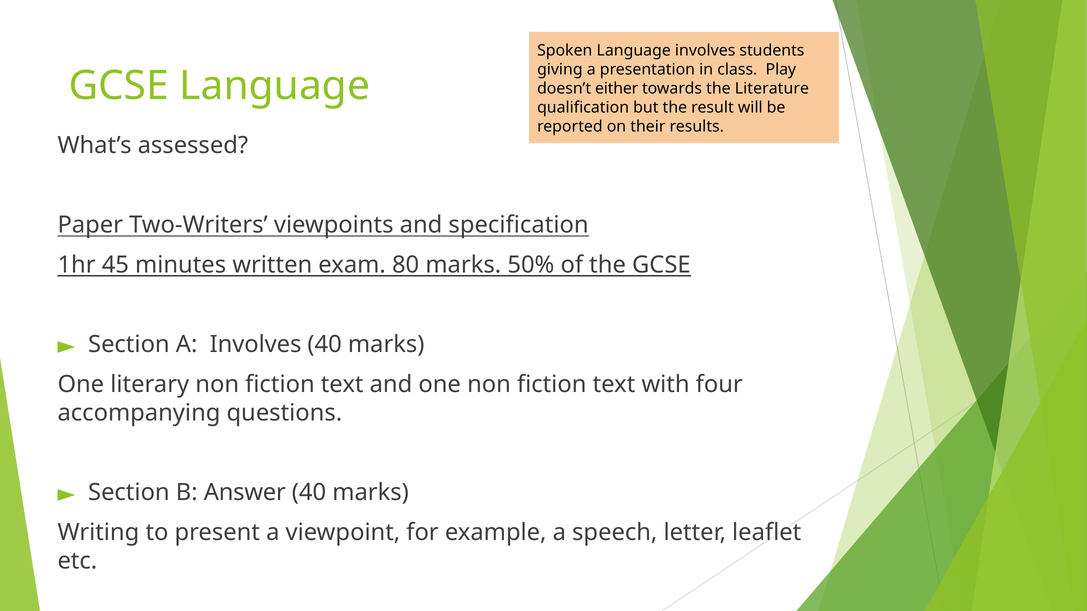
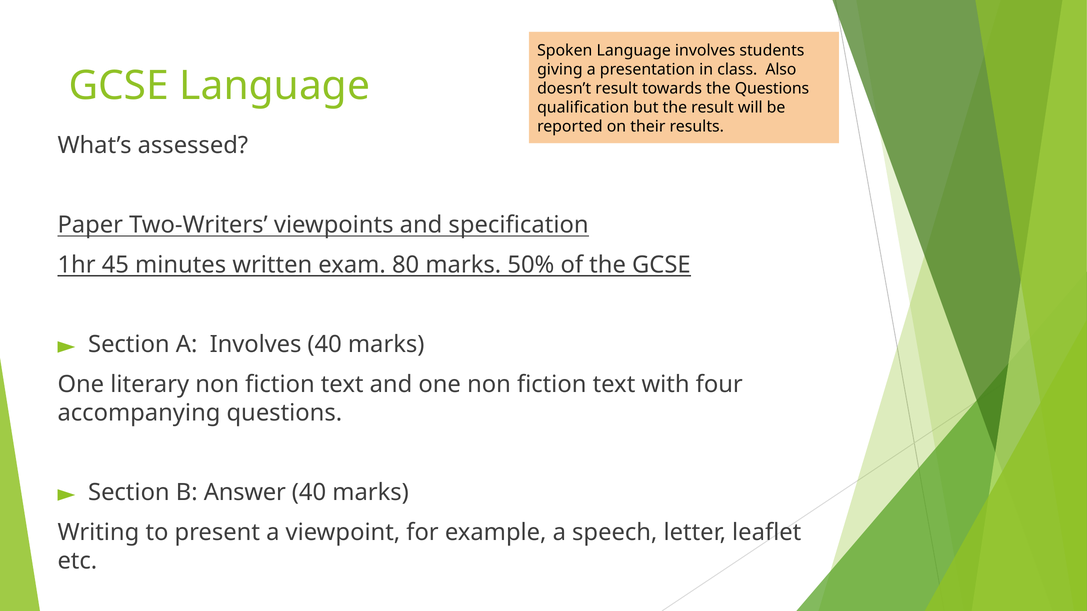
Play: Play -> Also (781, 70)
doesn’t either: either -> result (617, 89)
the Literature: Literature -> Questions (772, 89)
